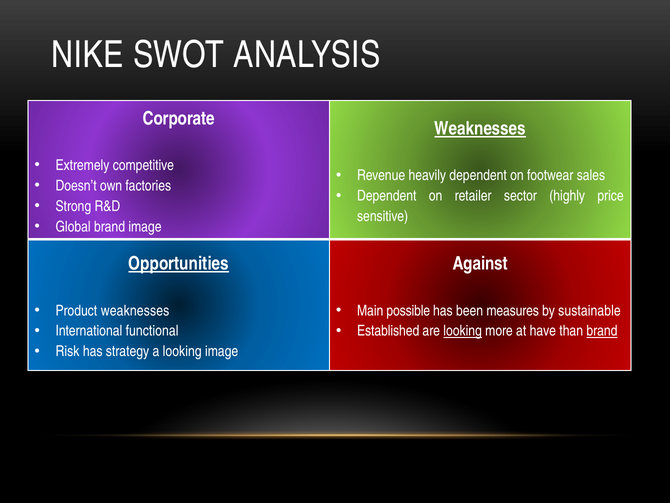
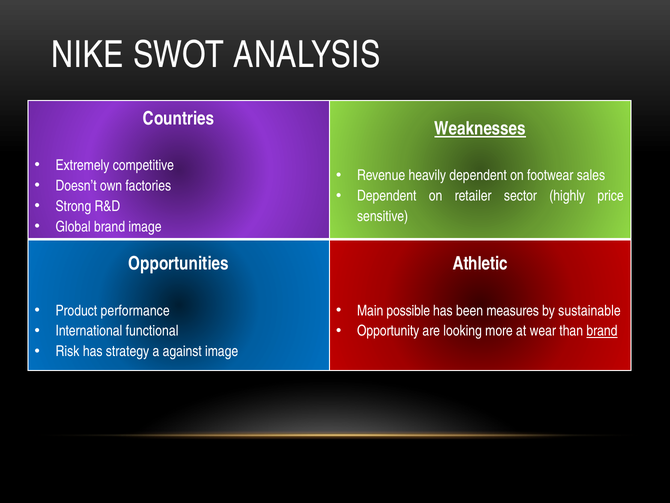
Corporate: Corporate -> Countries (179, 118)
Opportunities underline: present -> none (179, 263)
Against: Against -> Athletic (480, 263)
Product weaknesses: weaknesses -> performance (135, 310)
Established: Established -> Opportunity (388, 331)
looking underline: present -> none (463, 331)
have: have -> wear (543, 331)
a looking: looking -> against (182, 351)
